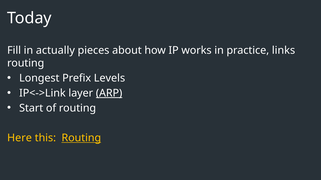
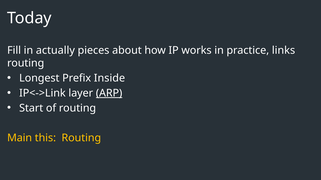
Levels: Levels -> Inside (109, 78)
Here: Here -> Main (20, 138)
Routing underline: present -> none (81, 138)
